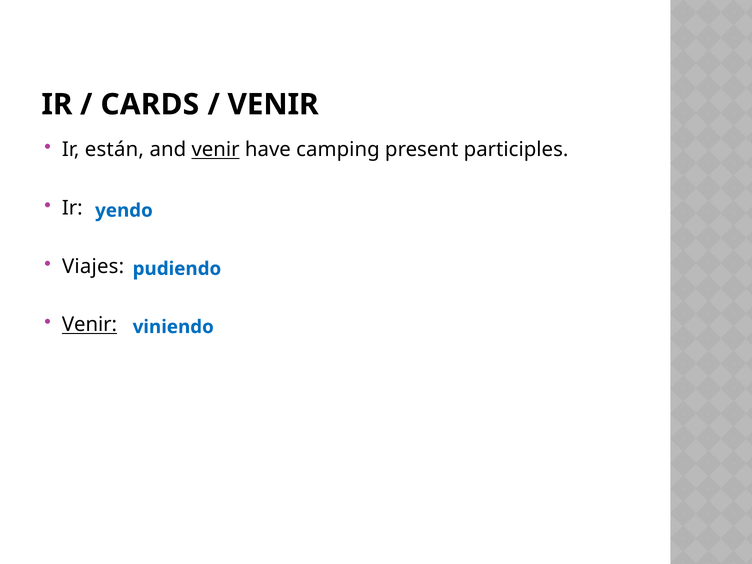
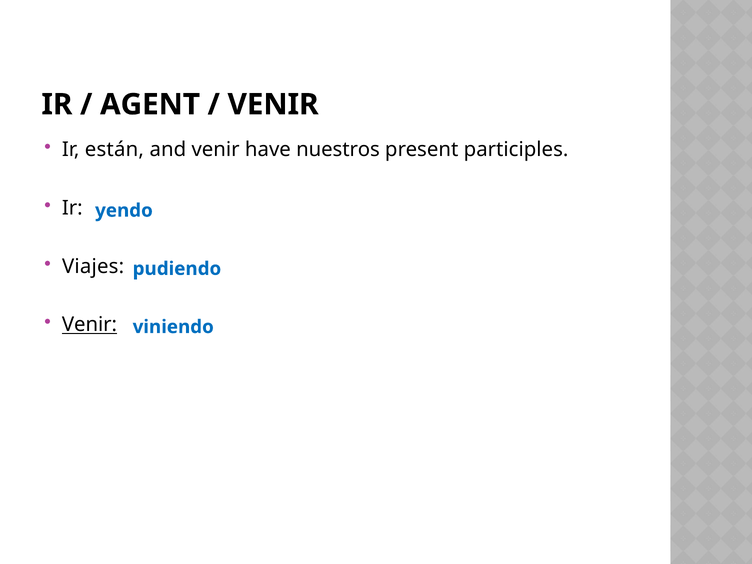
CARDS: CARDS -> AGENT (150, 105)
venir underline: present -> none (216, 150)
camping: camping -> nuestros (338, 150)
